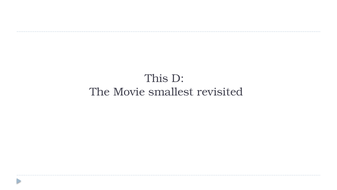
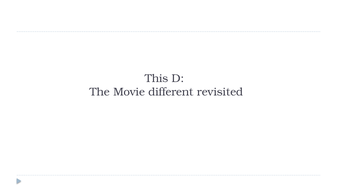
smallest: smallest -> different (171, 92)
